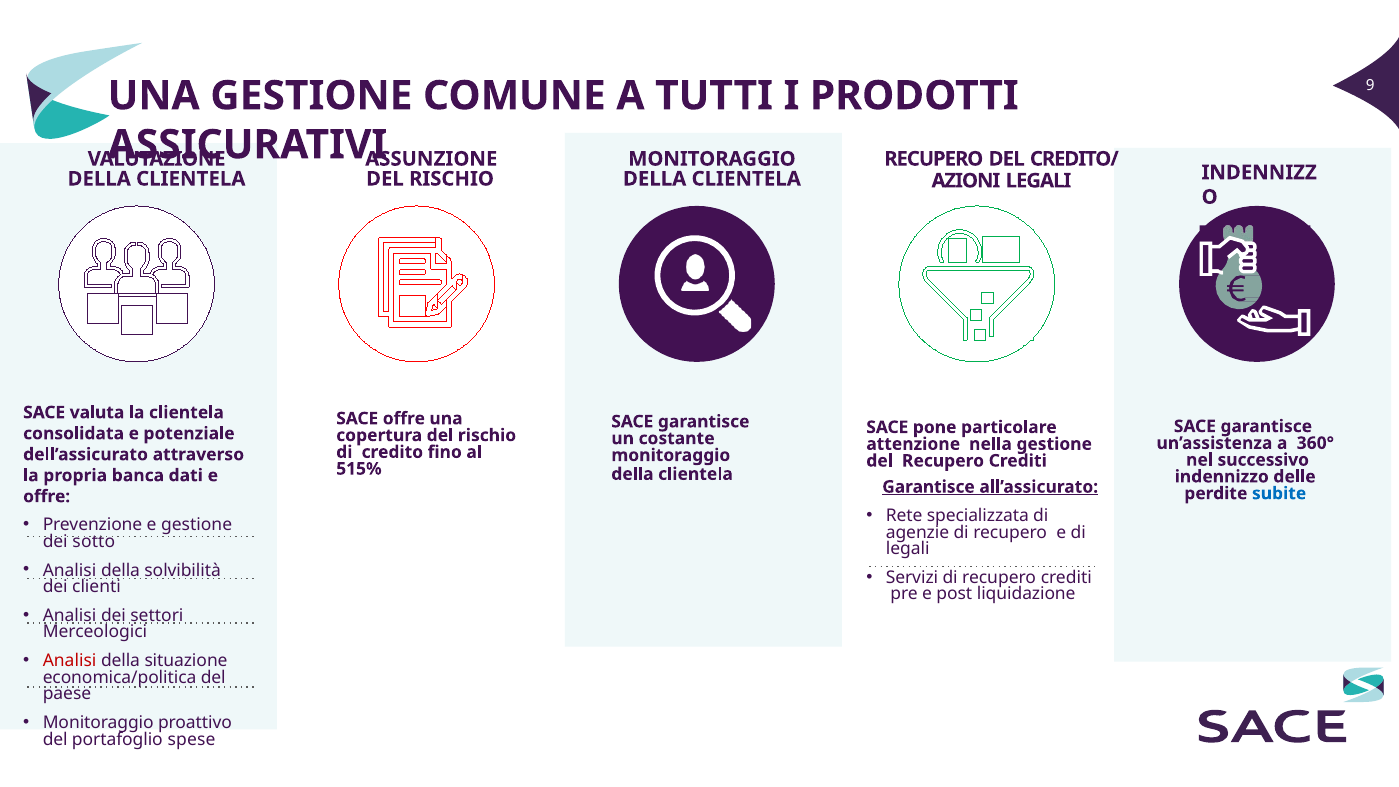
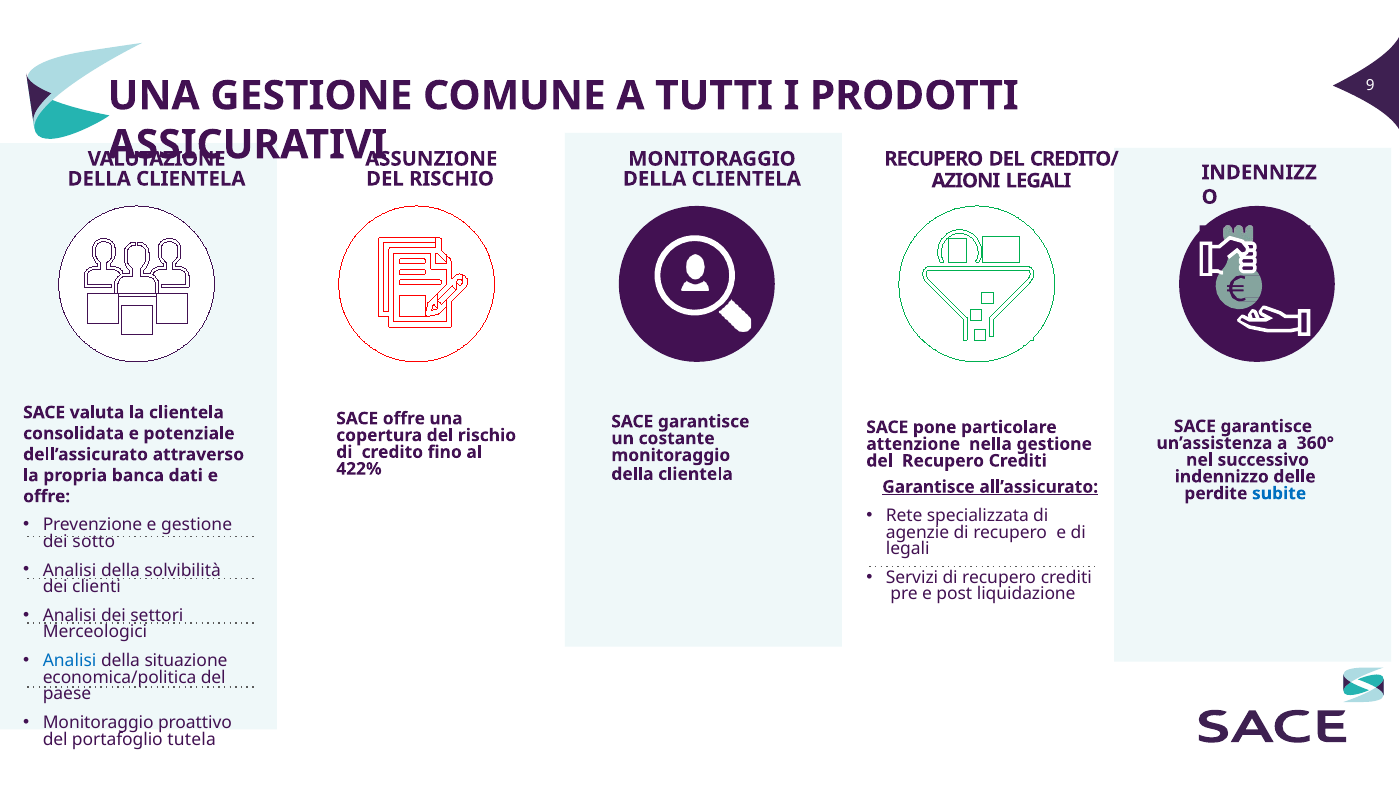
515%: 515% -> 422% (359, 469)
Analisi colour: red -> blue (70, 661)
spese: spese -> tutela (192, 739)
